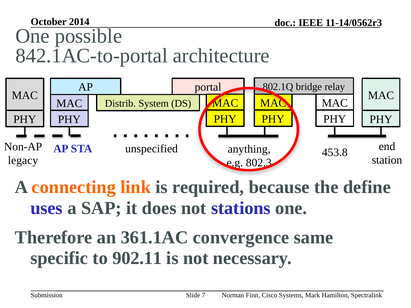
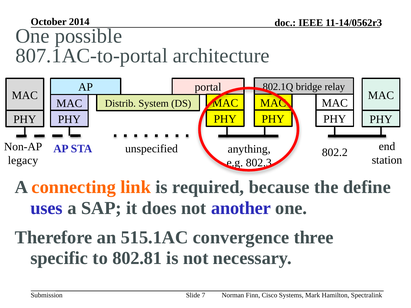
842.1AC-to-portal: 842.1AC-to-portal -> 807.1AC-to-portal (92, 56)
453.8: 453.8 -> 802.2 (335, 153)
stations: stations -> another (241, 208)
361.1AC: 361.1AC -> 515.1AC (155, 238)
same: same -> three (314, 238)
902.11: 902.11 -> 802.81 (137, 258)
